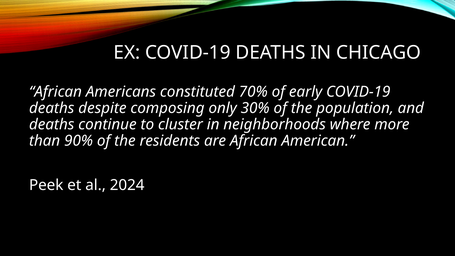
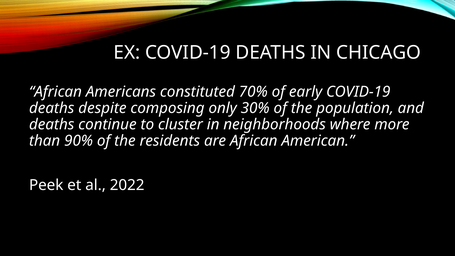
2024: 2024 -> 2022 (127, 185)
